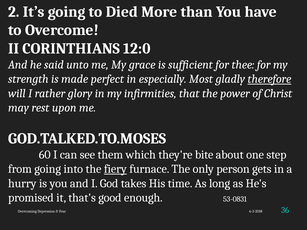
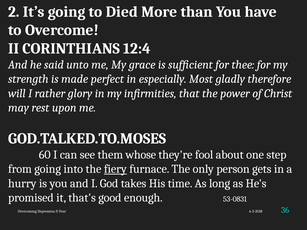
12:0: 12:0 -> 12:4 (137, 49)
therefore underline: present -> none (269, 79)
which: which -> whose (141, 155)
bite: bite -> fool (204, 155)
